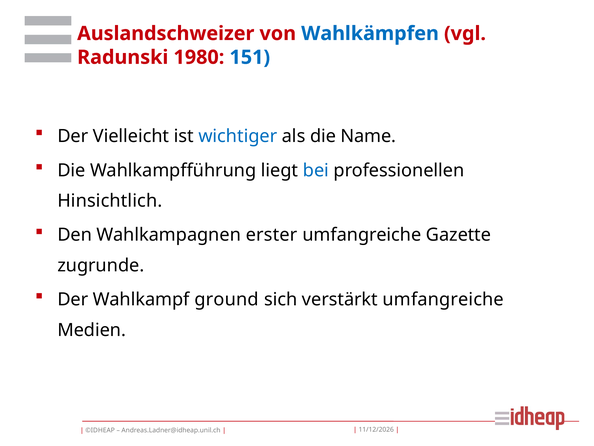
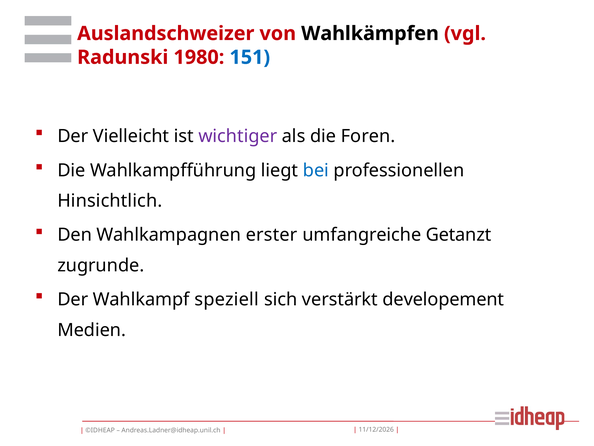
Wahlkämpfen colour: blue -> black (370, 33)
wichtiger colour: blue -> purple (238, 136)
Name: Name -> Foren (368, 136)
Gazette: Gazette -> Getanzt (459, 235)
ground: ground -> speziell (227, 299)
verstärkt umfangreiche: umfangreiche -> developement (443, 299)
